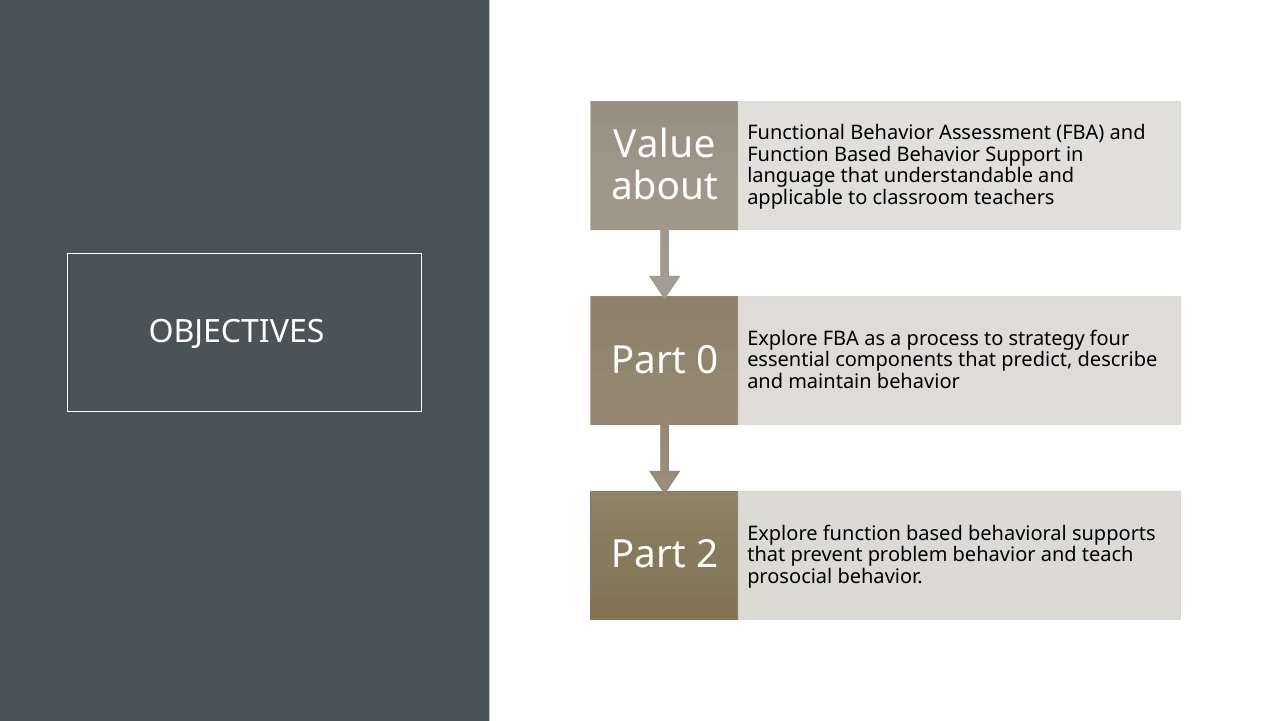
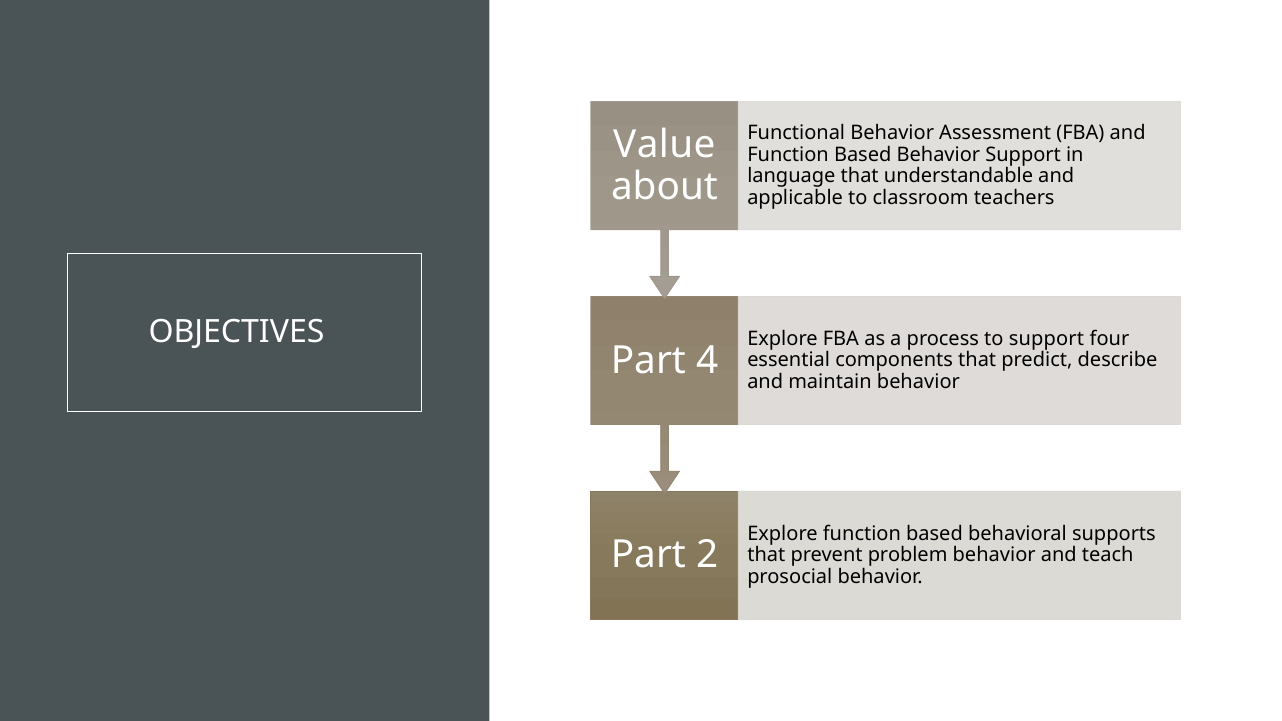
to strategy: strategy -> support (1046, 339)
0: 0 -> 4 (707, 360)
